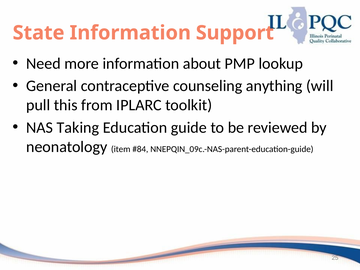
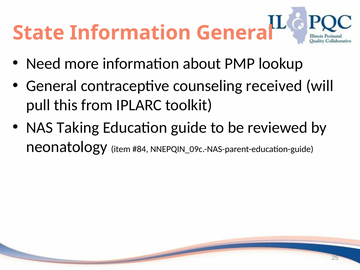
Information Support: Support -> General (235, 33)
anything: anything -> received (274, 86)
